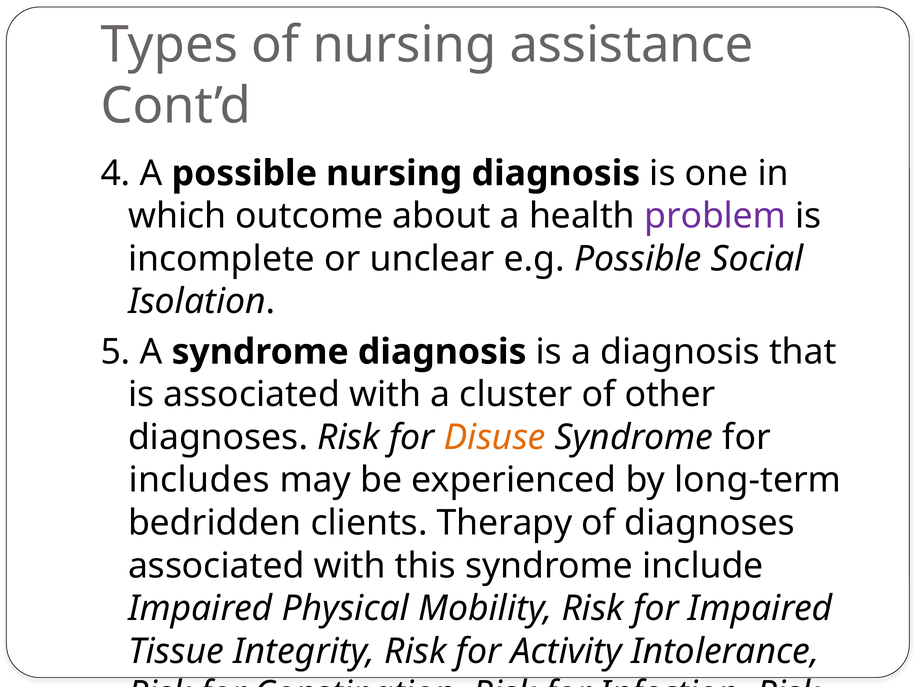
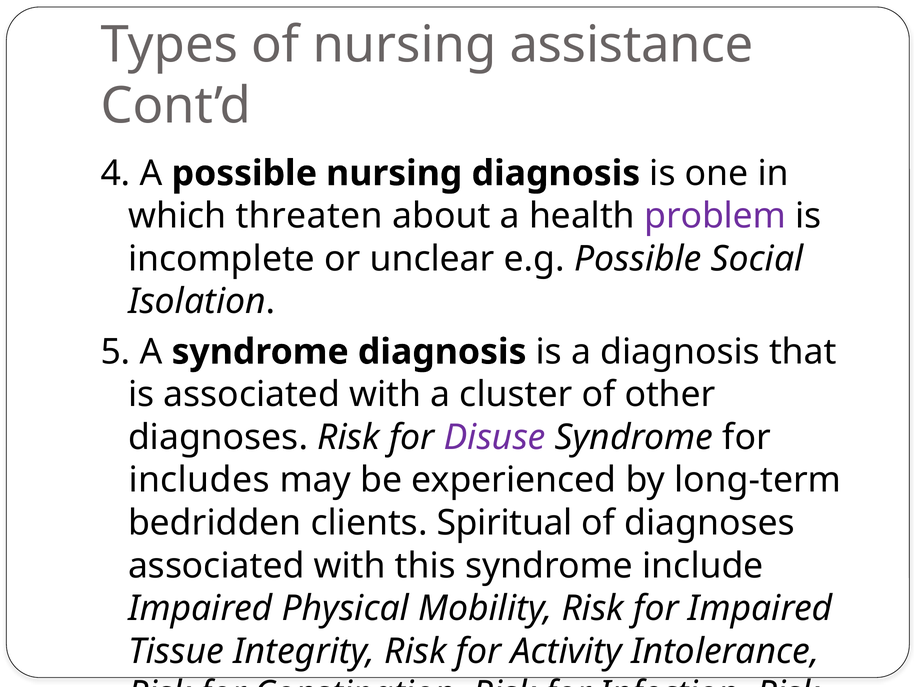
outcome: outcome -> threaten (309, 216)
Disuse colour: orange -> purple (495, 437)
Therapy: Therapy -> Spiritual (505, 523)
